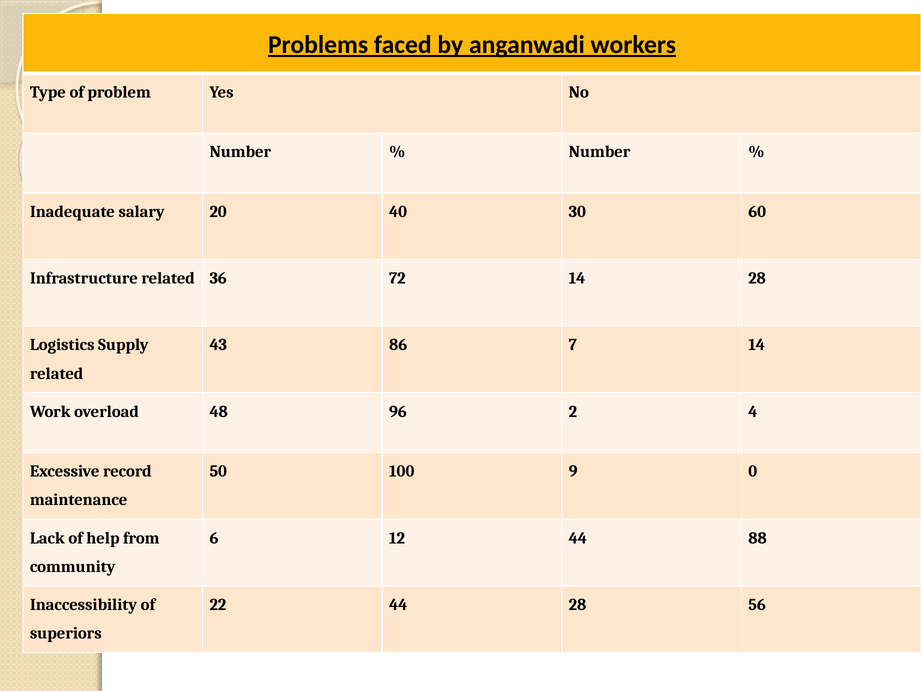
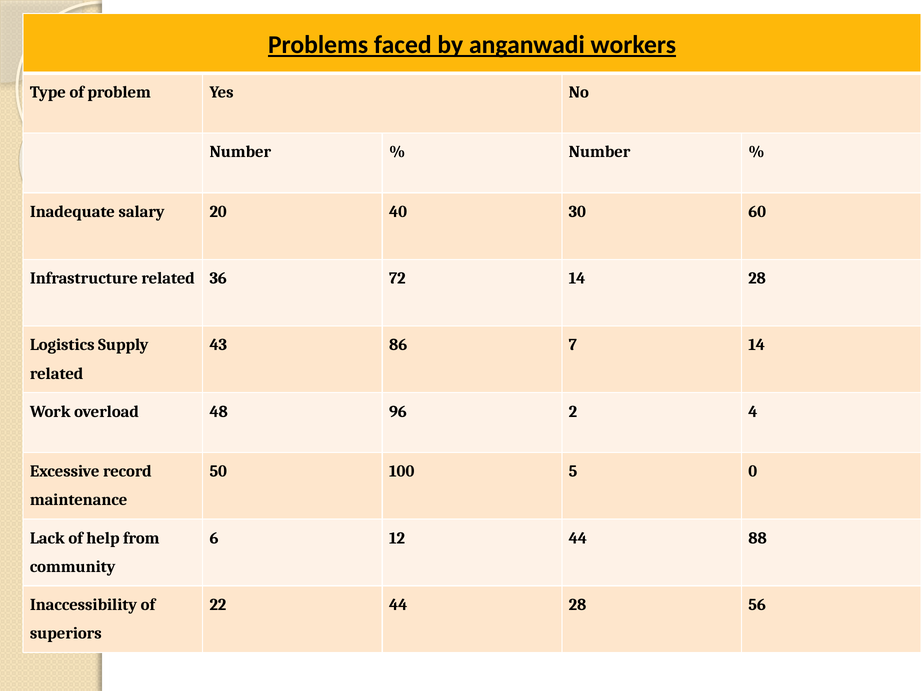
9: 9 -> 5 (573, 471)
